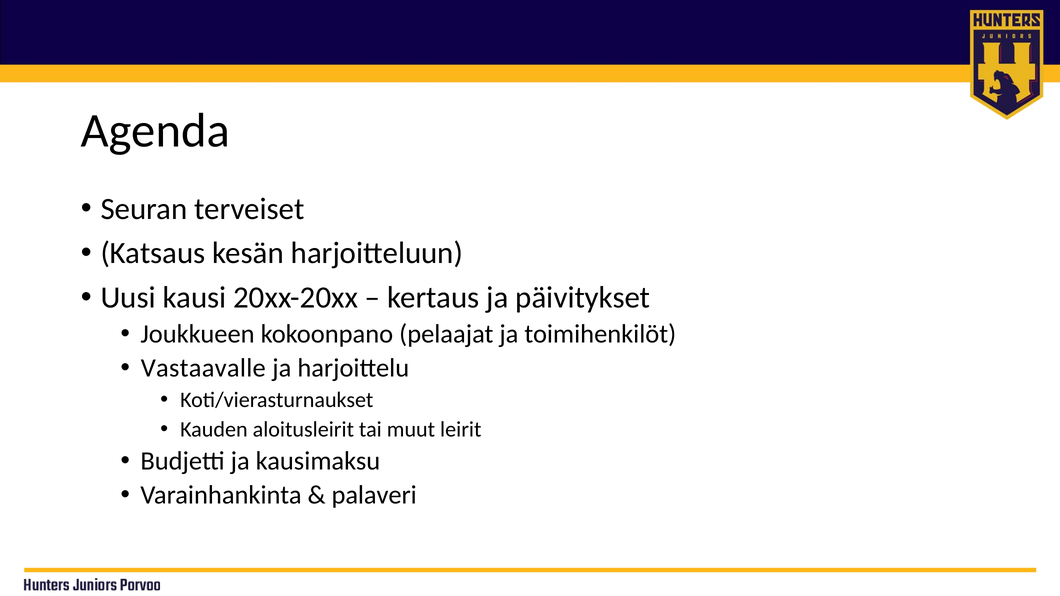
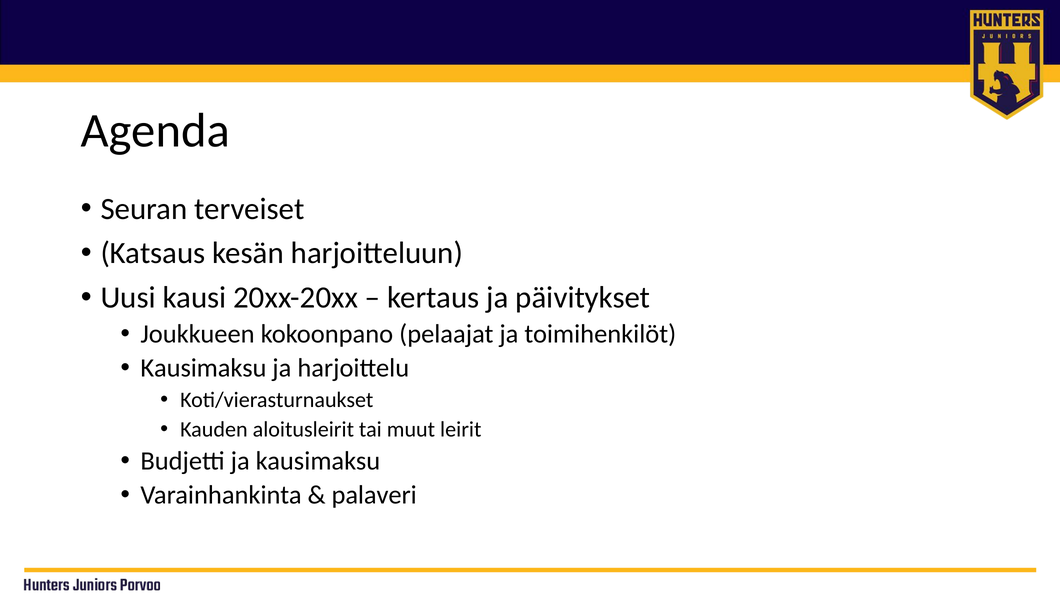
Vastaavalle: Vastaavalle -> Kausimaksu (203, 368)
